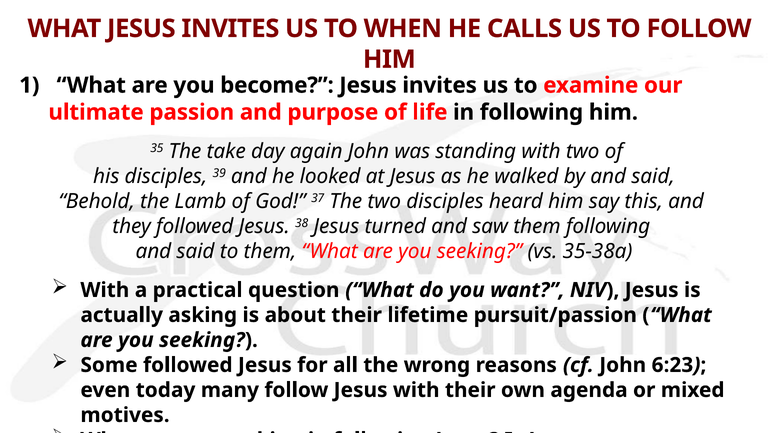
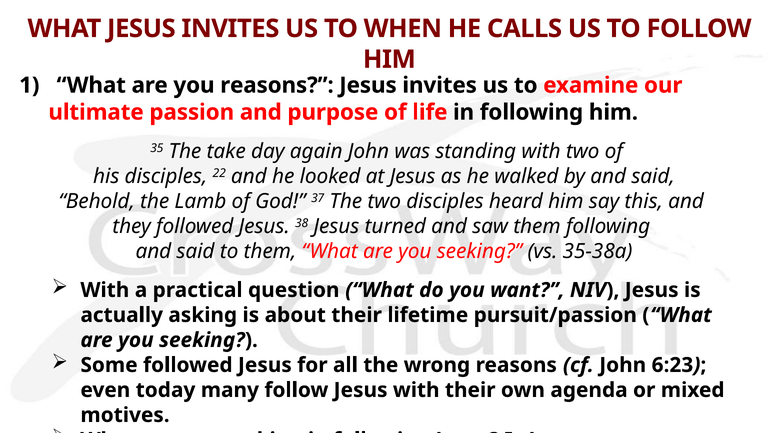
you become: become -> reasons (277, 85)
39: 39 -> 22 (219, 173)
